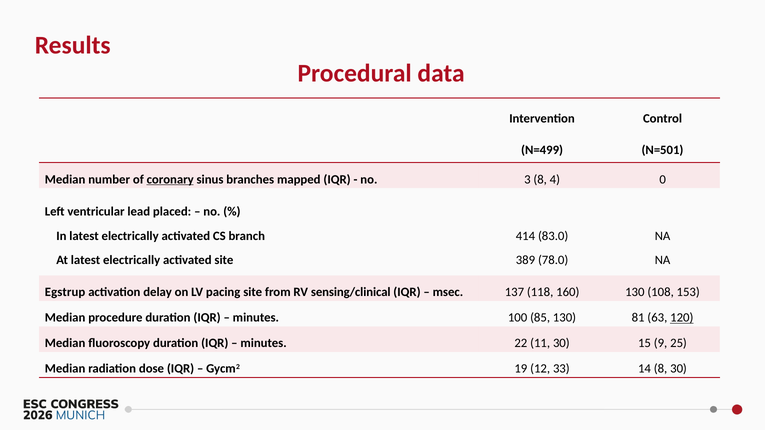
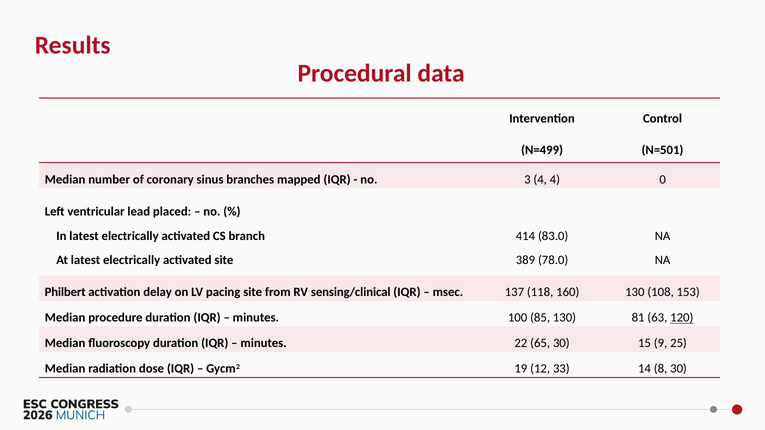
coronary underline: present -> none (170, 179)
3 8: 8 -> 4 (540, 179)
Egstrup: Egstrup -> Philbert (65, 292)
11: 11 -> 65 (540, 343)
